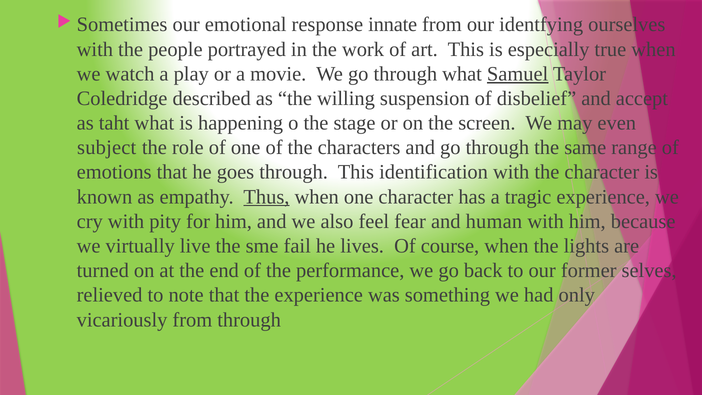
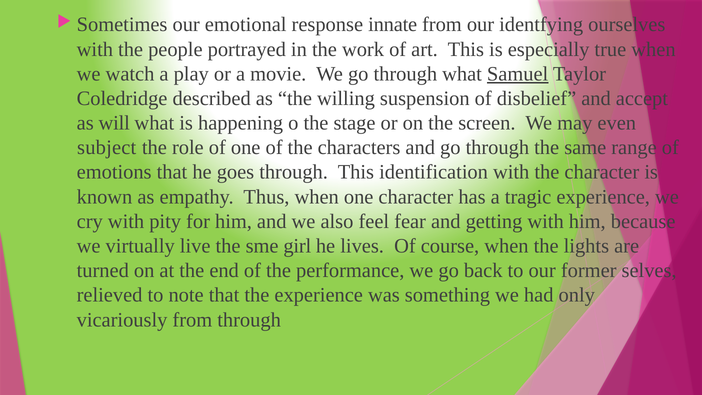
taht: taht -> will (114, 123)
Thus underline: present -> none (266, 197)
human: human -> getting (494, 221)
fail: fail -> girl (297, 246)
